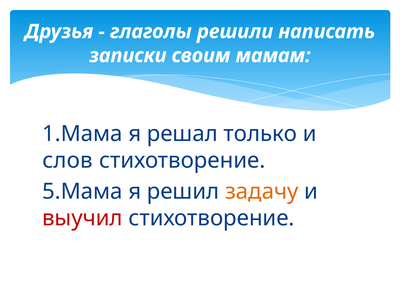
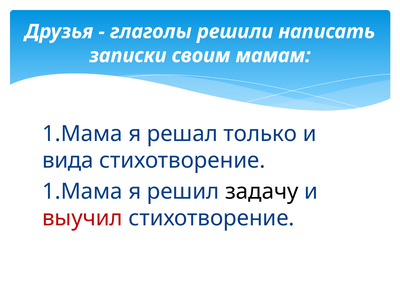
слов: слов -> вида (68, 161)
5.Мама: 5.Мама -> 1.Мама (82, 192)
задачу colour: orange -> black (262, 192)
